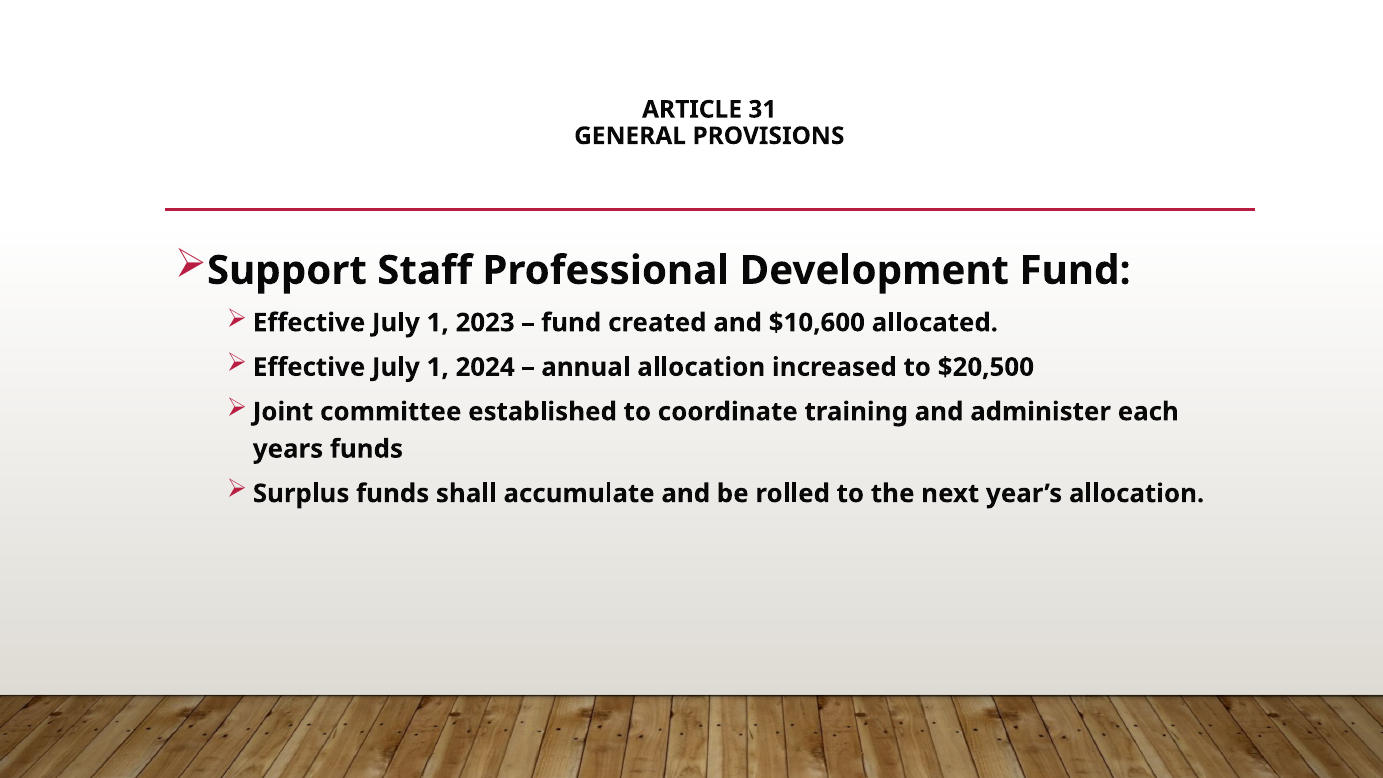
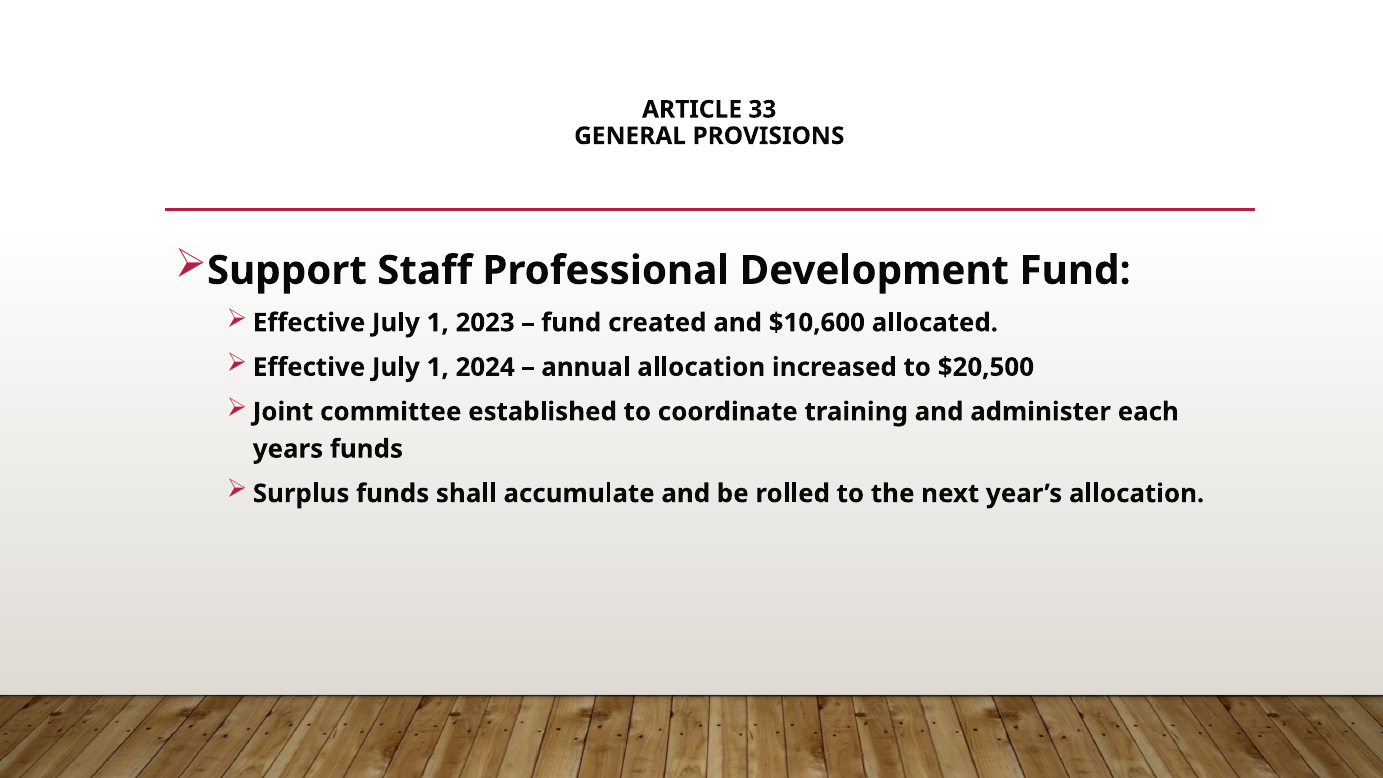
31: 31 -> 33 (762, 109)
